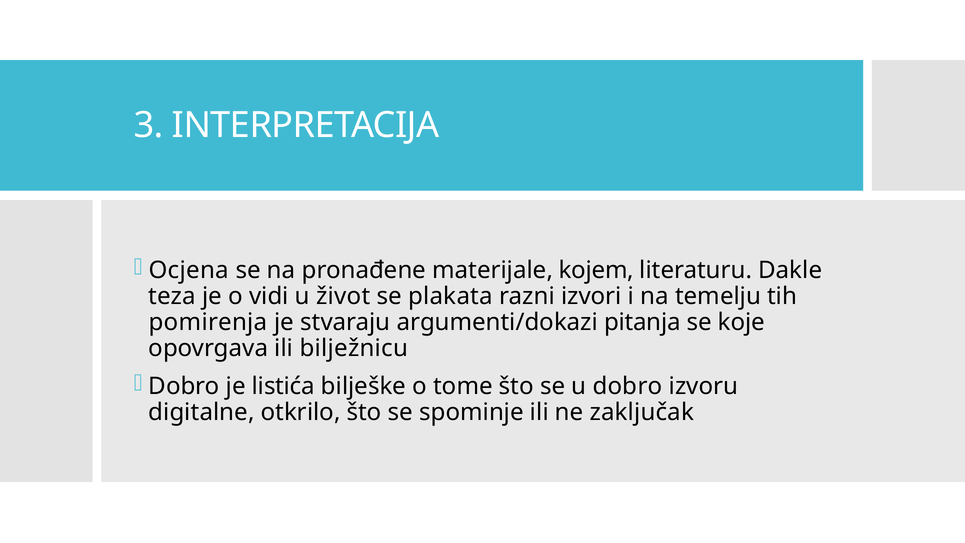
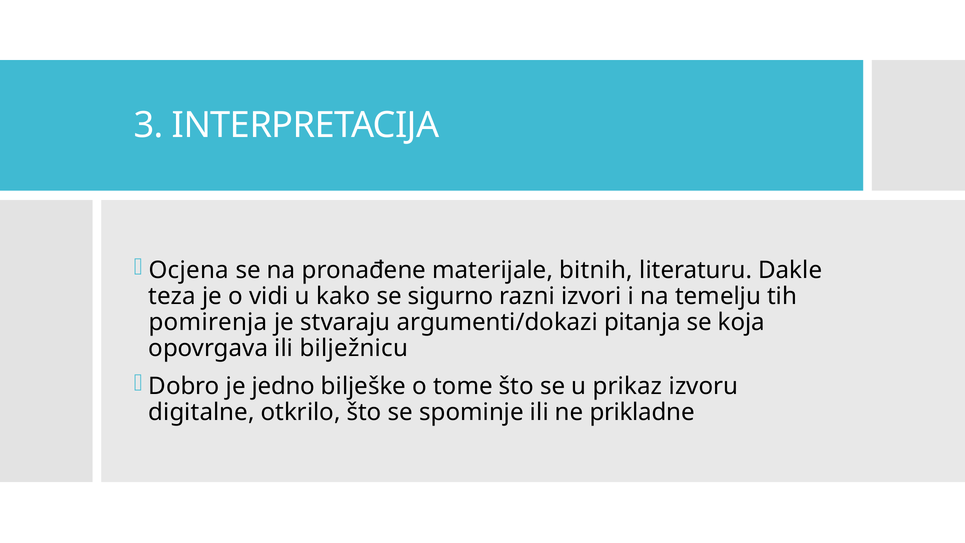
kojem: kojem -> bitnih (596, 270)
život: život -> kako (343, 296)
plakata: plakata -> sigurno (451, 296)
koje: koje -> koja (742, 322)
listića: listića -> jedno (283, 386)
u dobro: dobro -> prikaz (627, 386)
zaključak: zaključak -> prikladne (642, 412)
